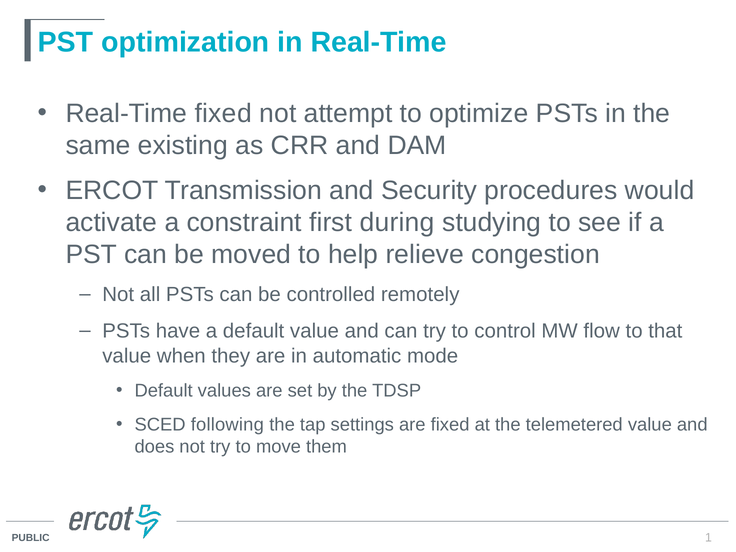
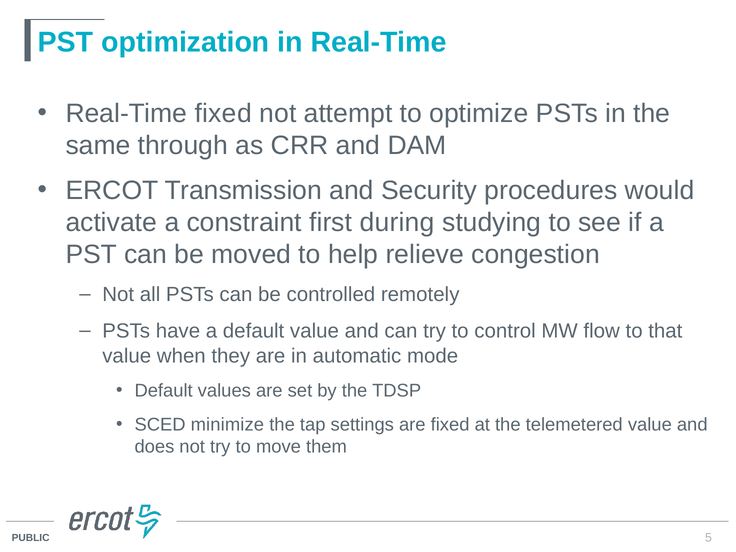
existing: existing -> through (183, 145)
following: following -> minimize (227, 425)
1: 1 -> 5 (708, 538)
